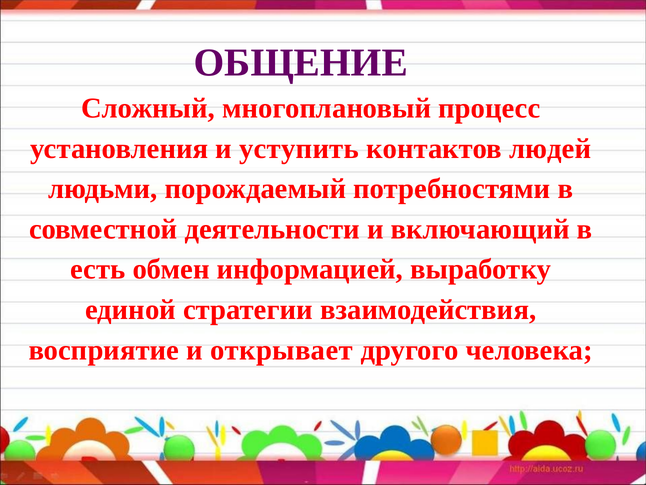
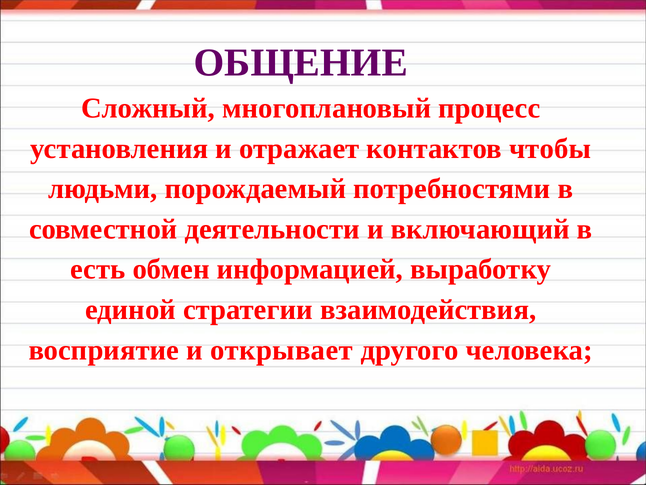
уступить: уступить -> отражает (299, 149)
людей: людей -> чтобы (550, 149)
